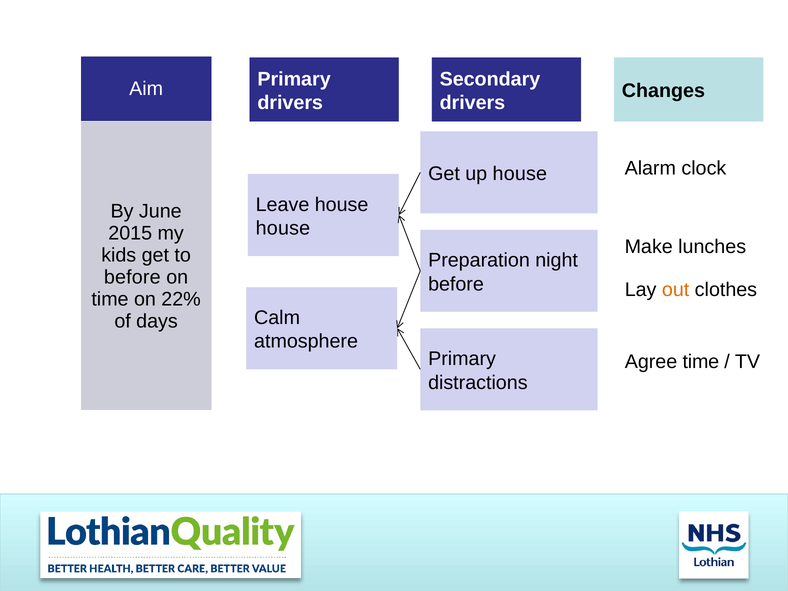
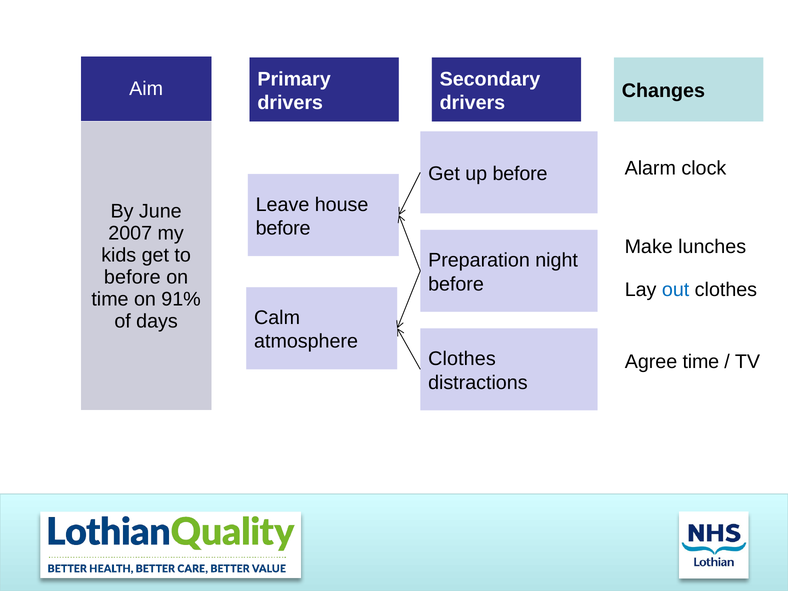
up house: house -> before (520, 174)
house: house -> before (283, 228)
2015: 2015 -> 2007 (130, 233)
out colour: orange -> blue (676, 290)
22%: 22% -> 91% (181, 299)
Primary: Primary -> Clothes (462, 359)
